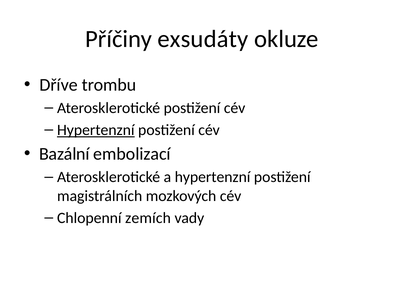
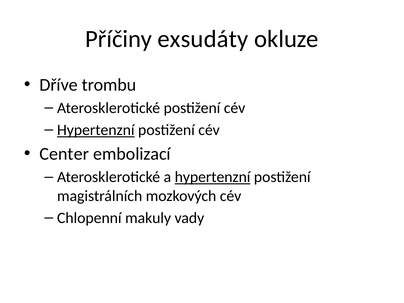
Bazální: Bazální -> Center (64, 154)
hypertenzní underline: none -> present (213, 177)
zemích: zemích -> makuly (148, 218)
